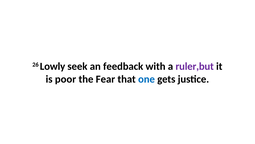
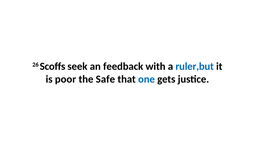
Lowly: Lowly -> Scoffs (53, 66)
ruler,but colour: purple -> blue (195, 66)
Fear: Fear -> Safe (105, 79)
